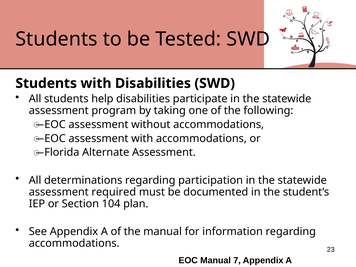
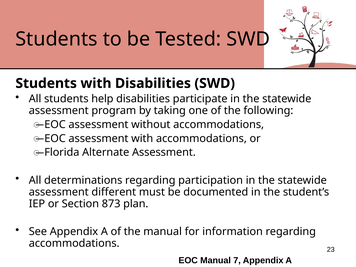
required: required -> different (114, 192)
104: 104 -> 873 (111, 204)
